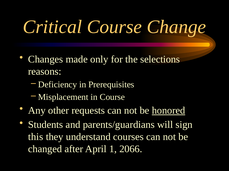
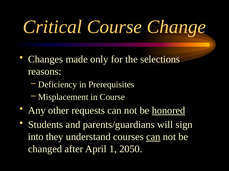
this: this -> into (36, 137)
can underline: none -> present (153, 137)
2066: 2066 -> 2050 (131, 150)
